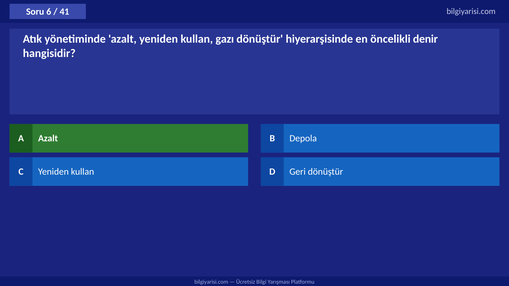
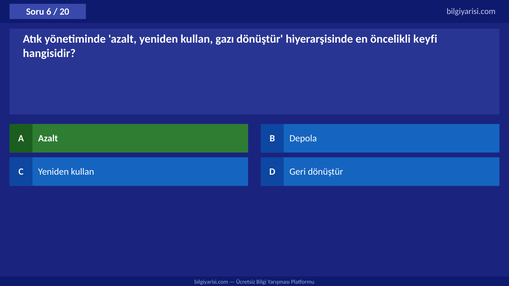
41: 41 -> 20 (64, 12)
denir: denir -> keyfi (425, 39)
